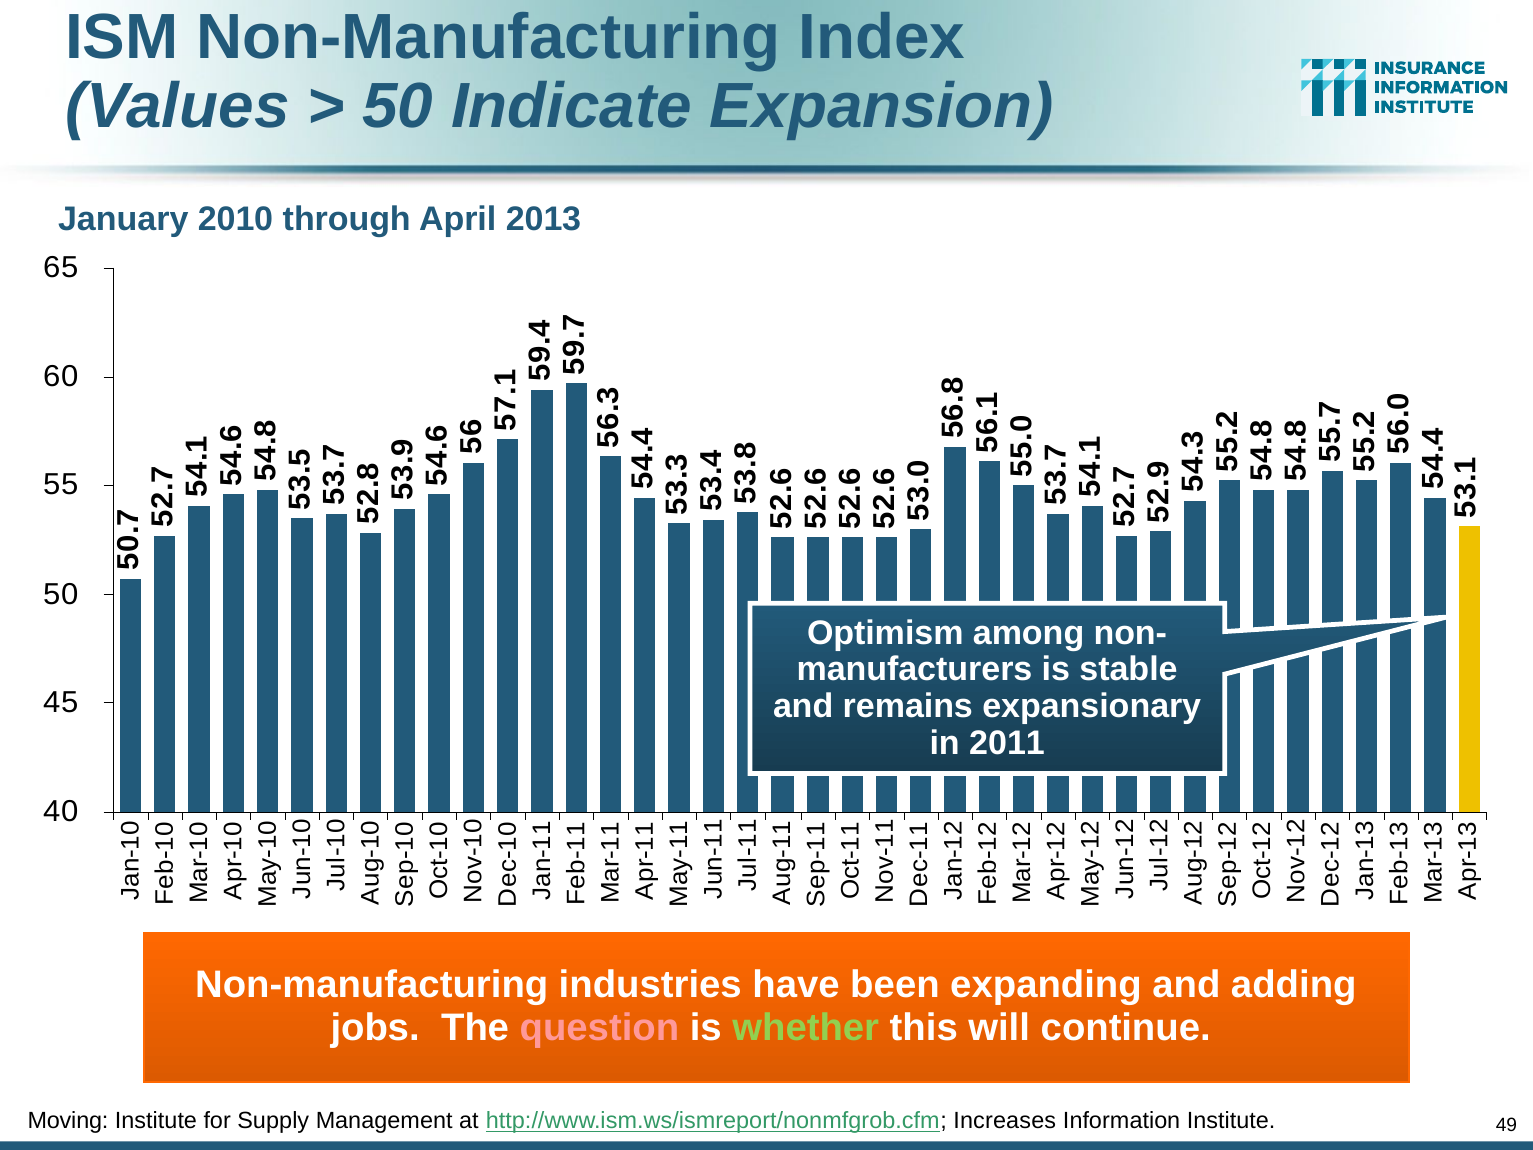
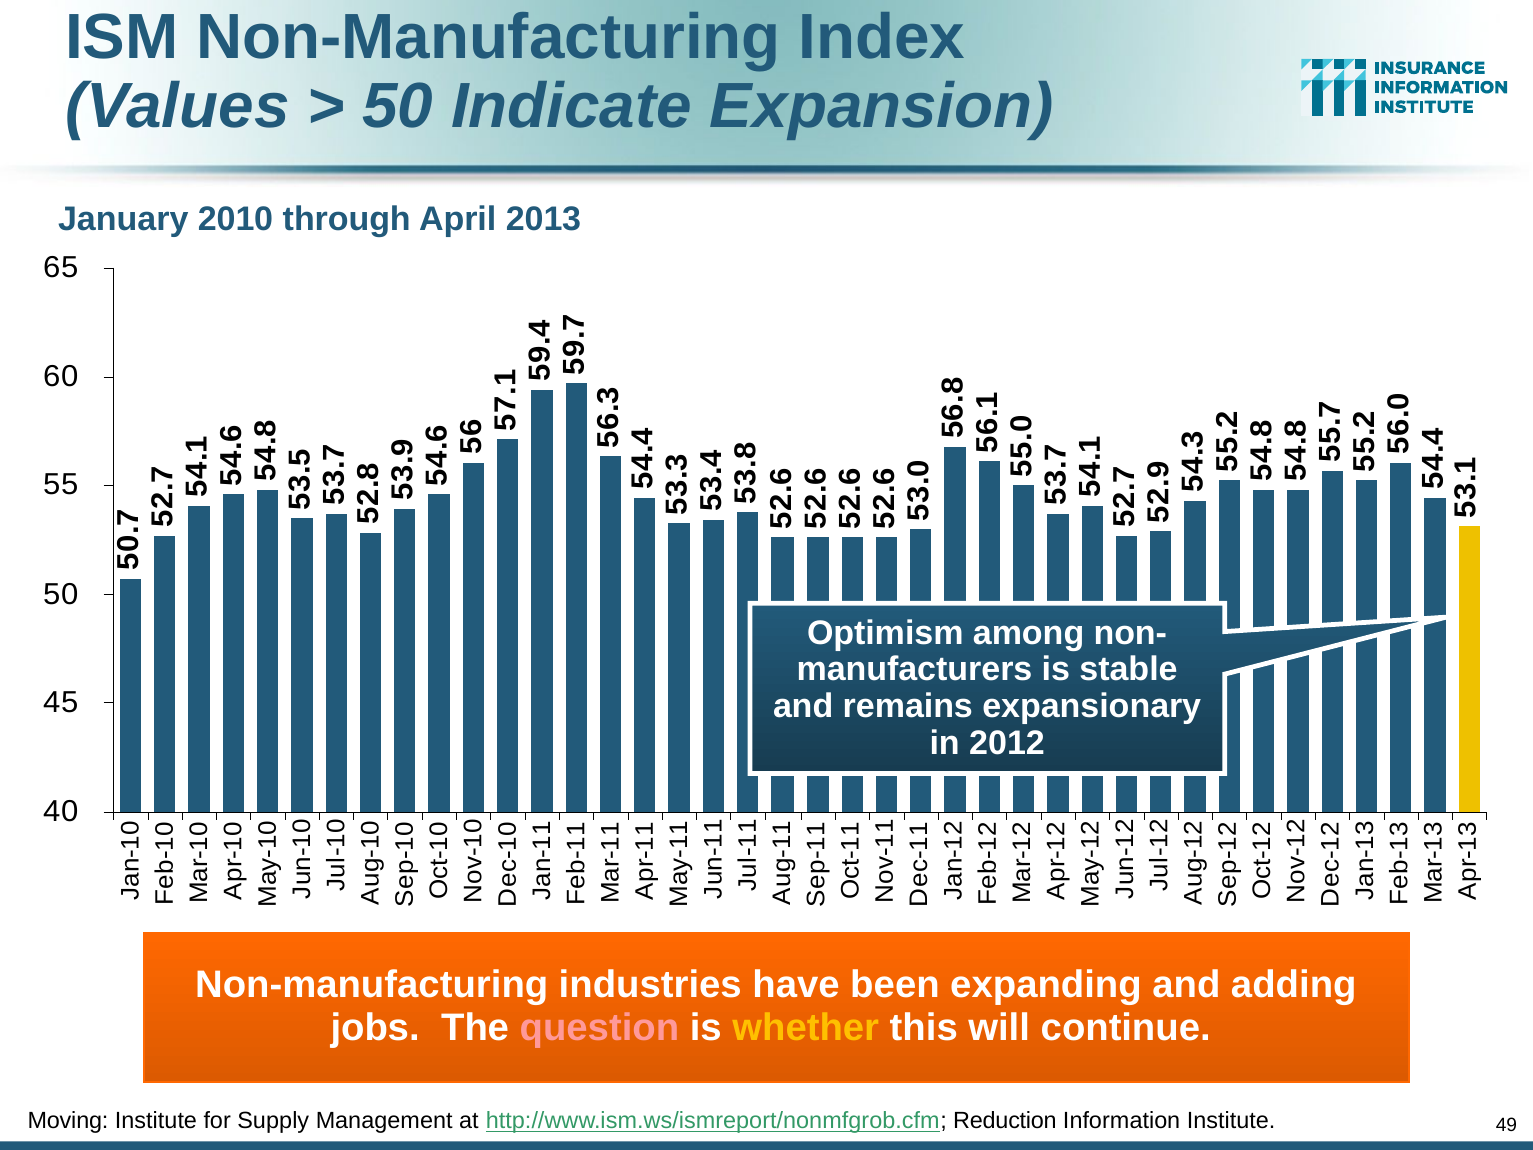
2011: 2011 -> 2012 (1007, 743)
whether colour: light green -> yellow (806, 1028)
Increases: Increases -> Reduction (1005, 1121)
